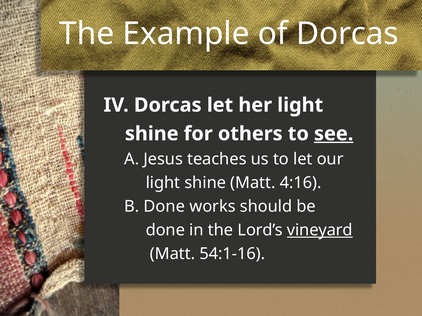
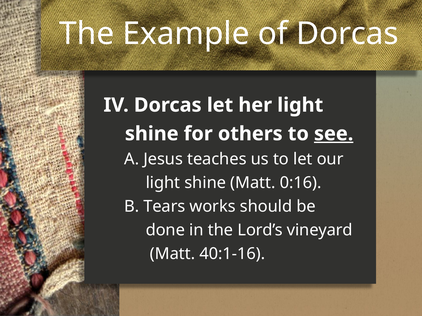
4:16: 4:16 -> 0:16 (301, 183)
B Done: Done -> Tears (164, 207)
vineyard underline: present -> none (320, 230)
54:1-16: 54:1-16 -> 40:1-16 (232, 254)
